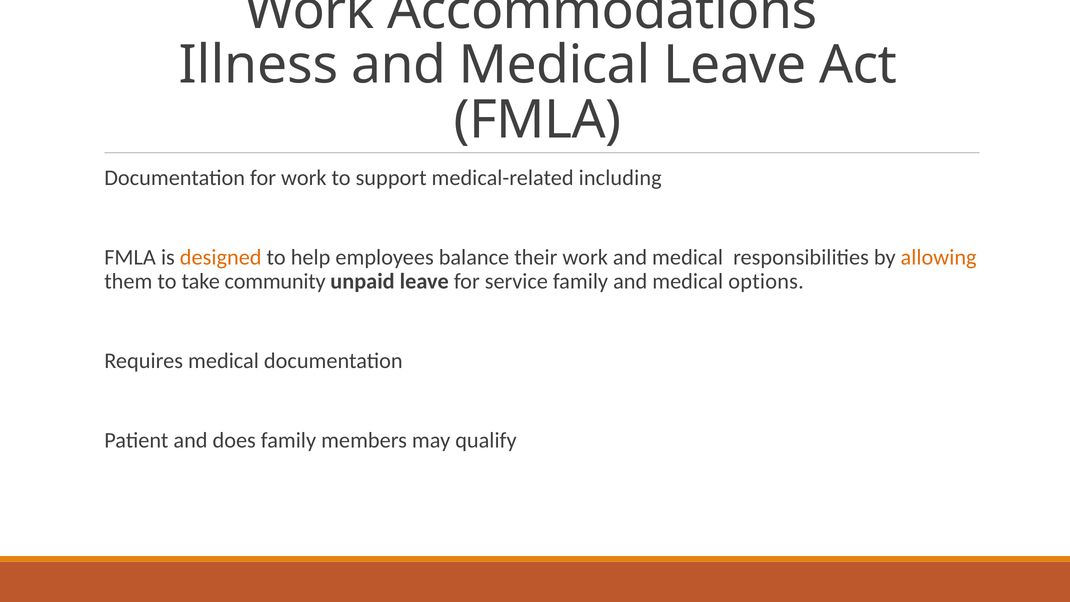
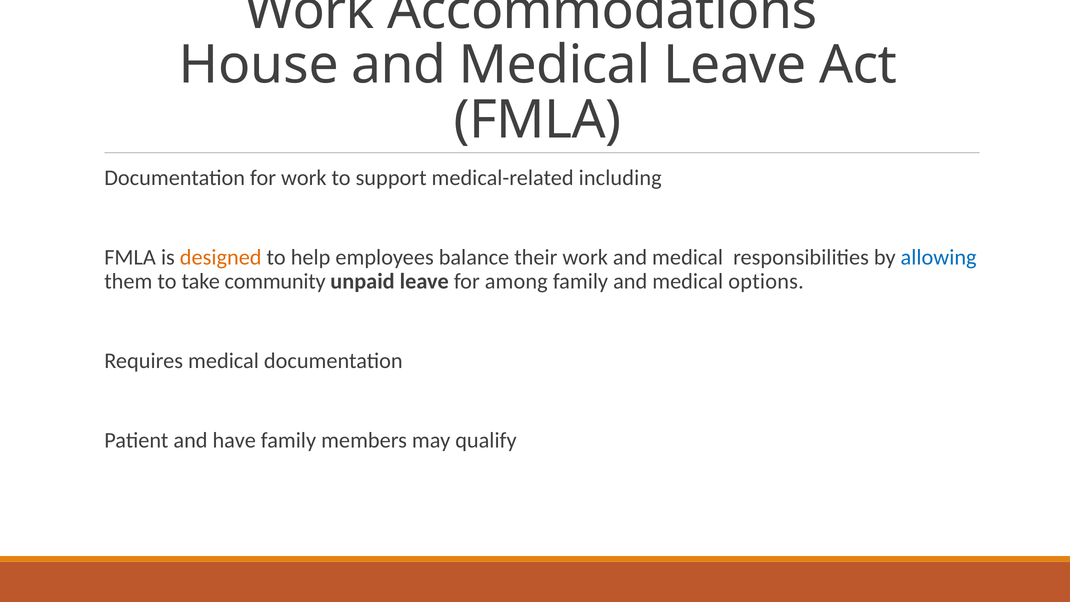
Illness: Illness -> House (259, 65)
allowing colour: orange -> blue (939, 257)
service: service -> among (516, 281)
does: does -> have (234, 440)
